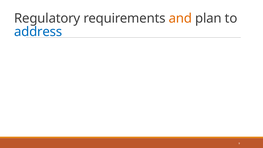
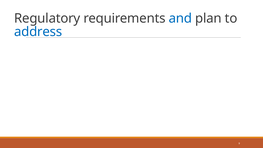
and colour: orange -> blue (180, 18)
